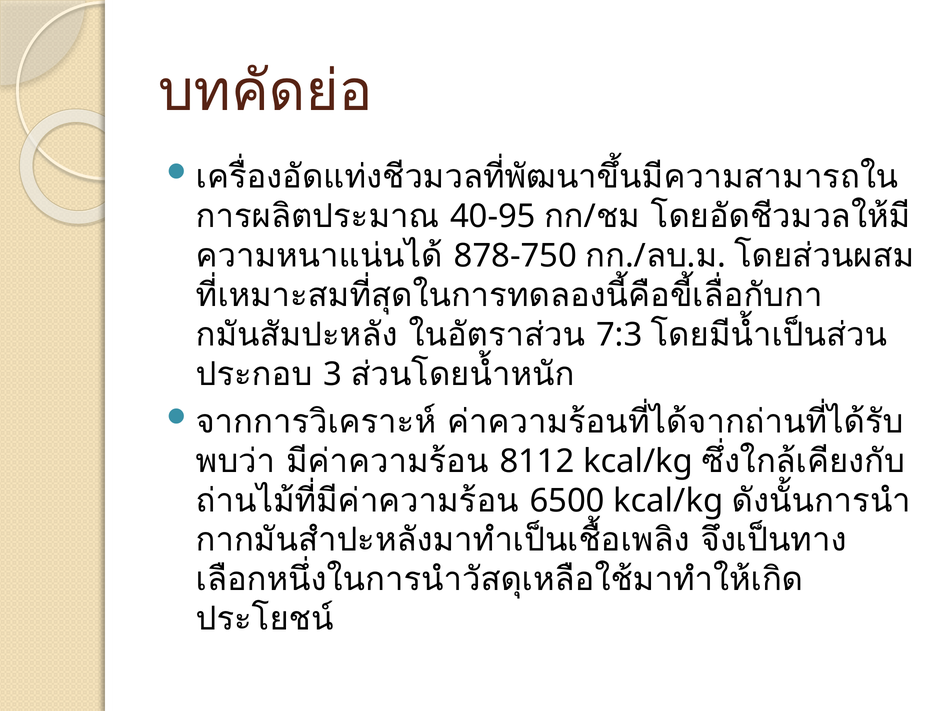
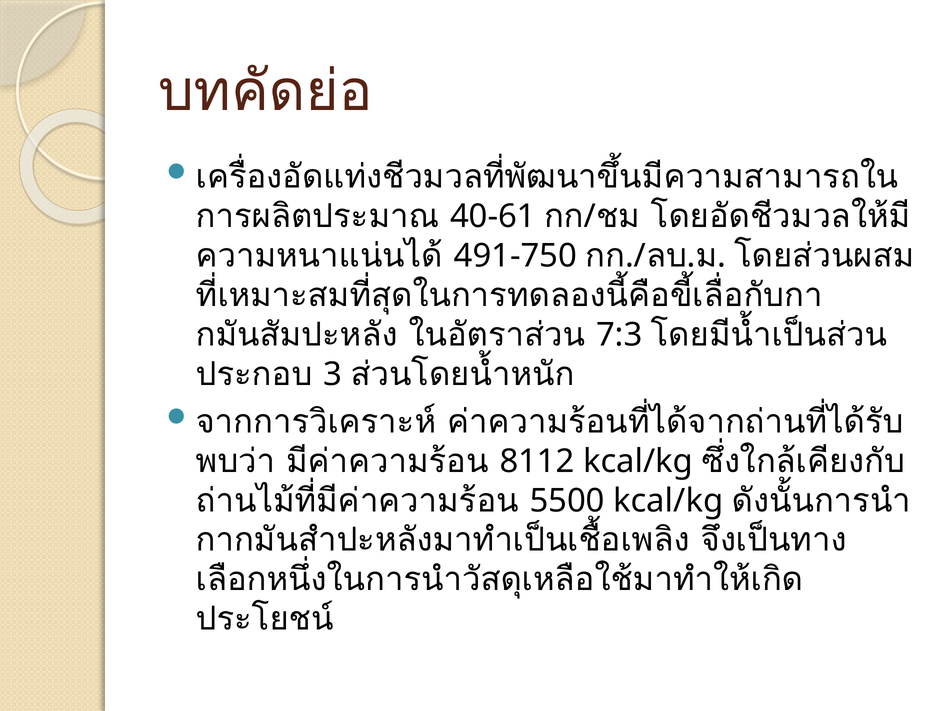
40-95: 40-95 -> 40-61 (493, 216)
878-750: 878-750 -> 491-750 (515, 256)
6500: 6500 -> 5500 (567, 500)
